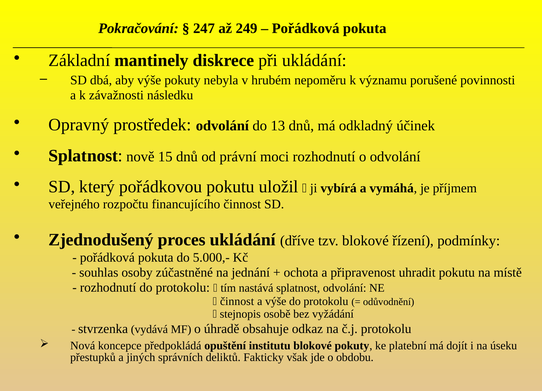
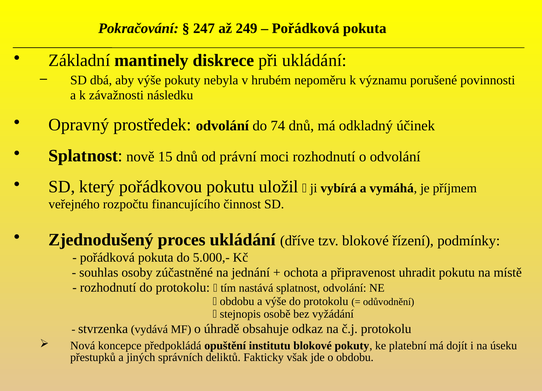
13: 13 -> 74 (278, 125)
činnost: činnost -> obdobu (237, 301)
